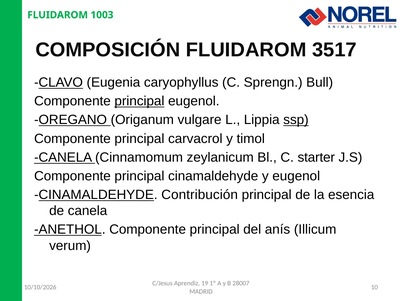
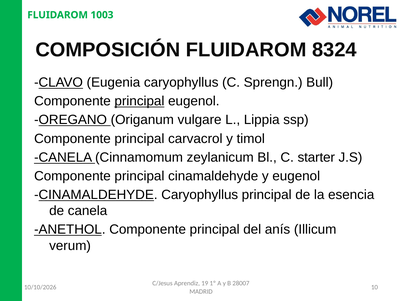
3517: 3517 -> 8324 (334, 50)
ssp underline: present -> none (296, 120)
CINAMALDEHYDE Contribución: Contribución -> Caryophyllus (200, 195)
